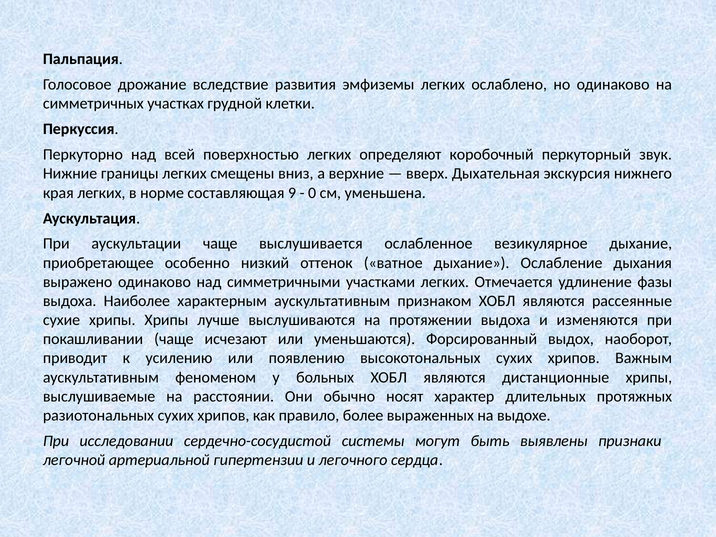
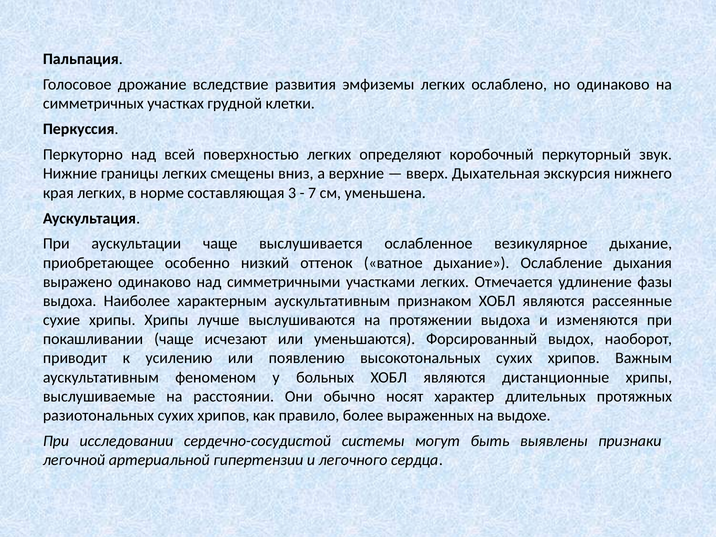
9: 9 -> 3 (292, 193)
0: 0 -> 7 (312, 193)
